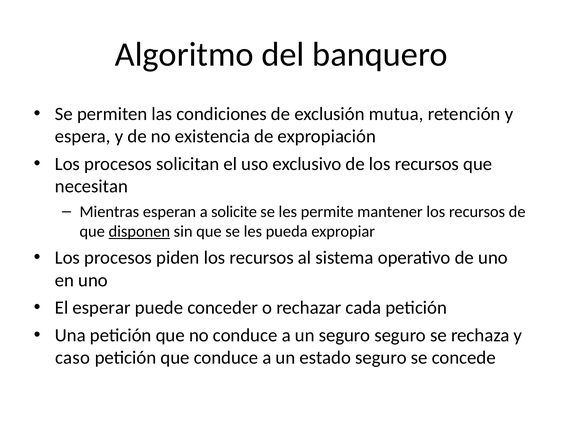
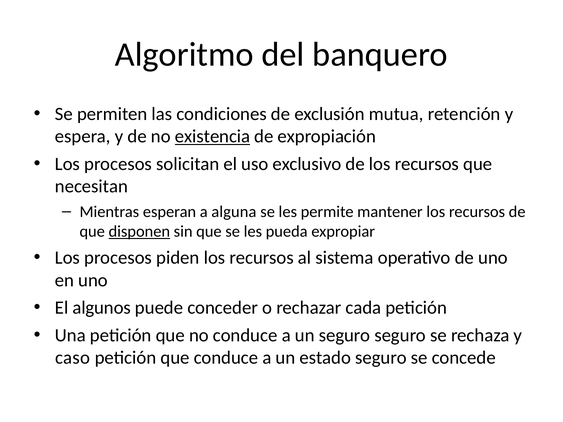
existencia underline: none -> present (213, 136)
solicite: solicite -> alguna (234, 212)
esperar: esperar -> algunos (102, 308)
